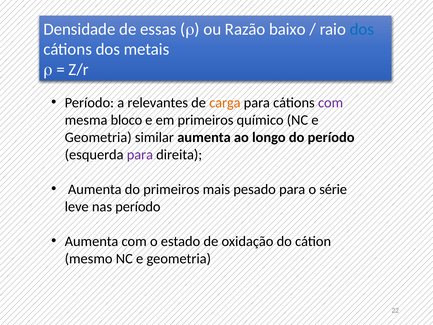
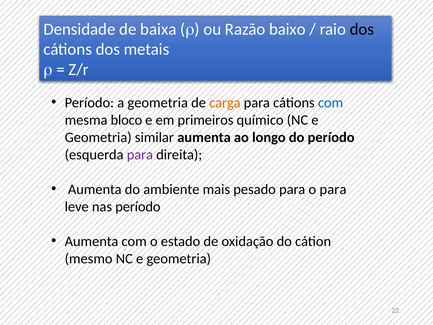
essas: essas -> baixa (158, 29)
dos colour: blue -> black (362, 29)
a relevantes: relevantes -> geometria (158, 103)
com colour: purple -> blue (331, 103)
do primeiros: primeiros -> ambiente (171, 189)
o série: série -> para (333, 189)
